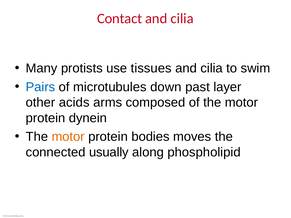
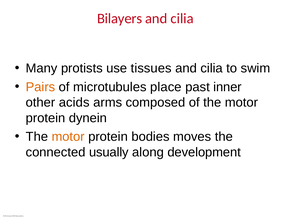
Contact: Contact -> Bilayers (120, 18)
Pairs colour: blue -> orange (40, 87)
down: down -> place (166, 87)
layer: layer -> inner (228, 87)
phospholipid: phospholipid -> development (204, 152)
